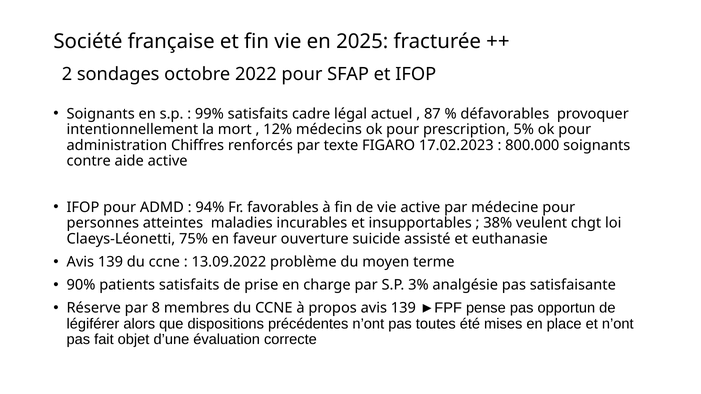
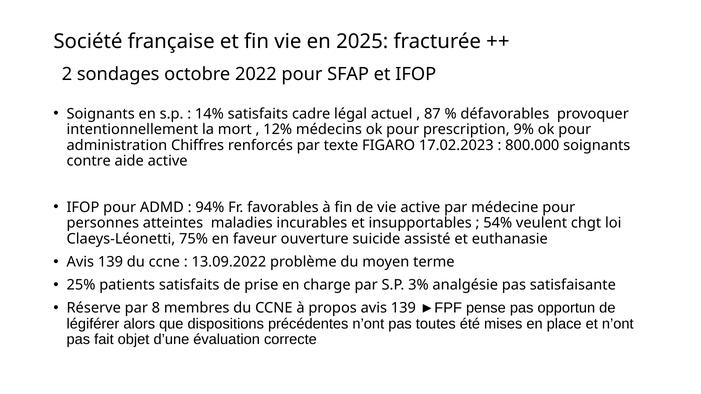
99%: 99% -> 14% (209, 114)
5%: 5% -> 9% (524, 130)
38%: 38% -> 54% (498, 223)
90%: 90% -> 25% (81, 285)
